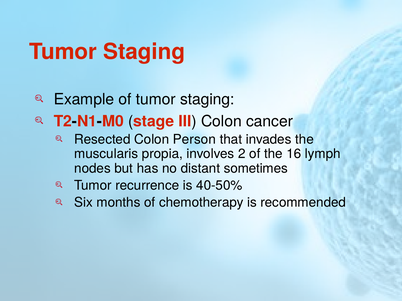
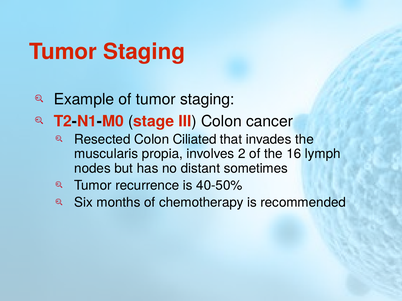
Person: Person -> Ciliated (195, 140)
